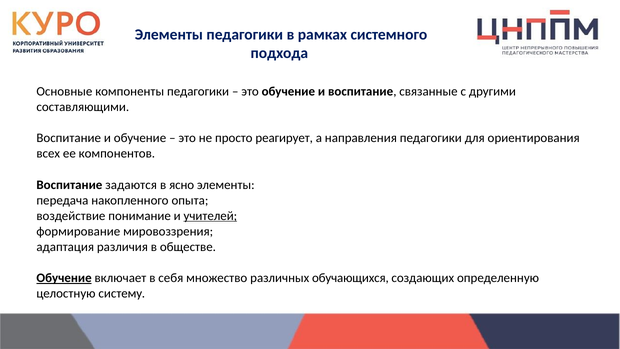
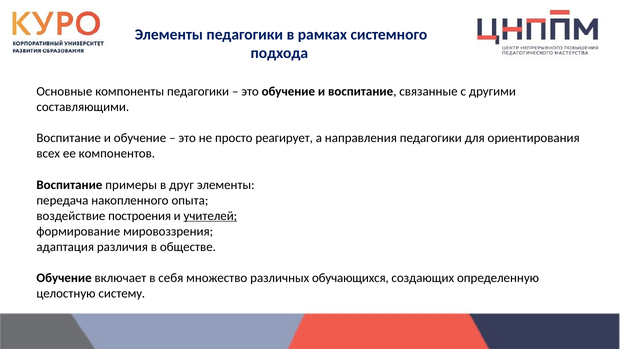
задаются: задаются -> примеры (131, 185)
ясно: ясно -> друг (182, 185)
понимание: понимание -> построения (140, 216)
Обучение underline: present -> none (64, 278)
